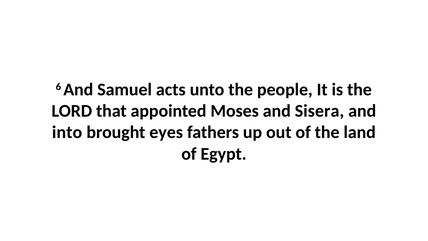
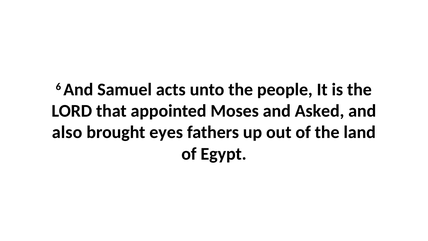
Sisera: Sisera -> Asked (320, 111)
into: into -> also (67, 132)
